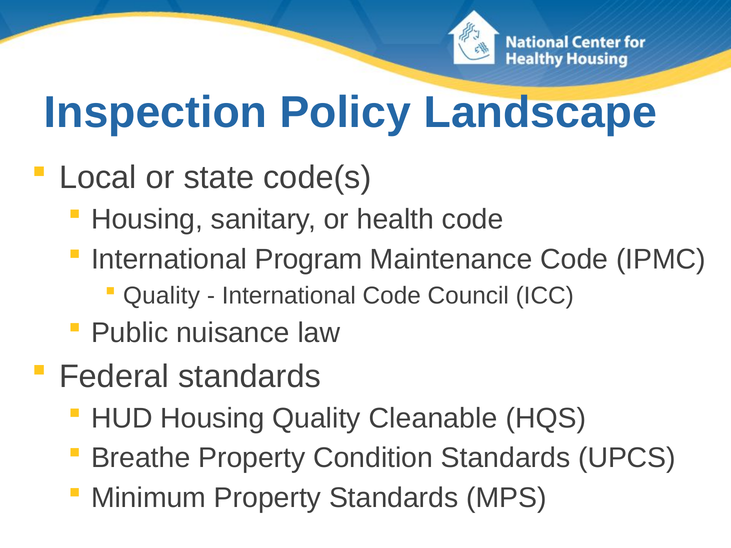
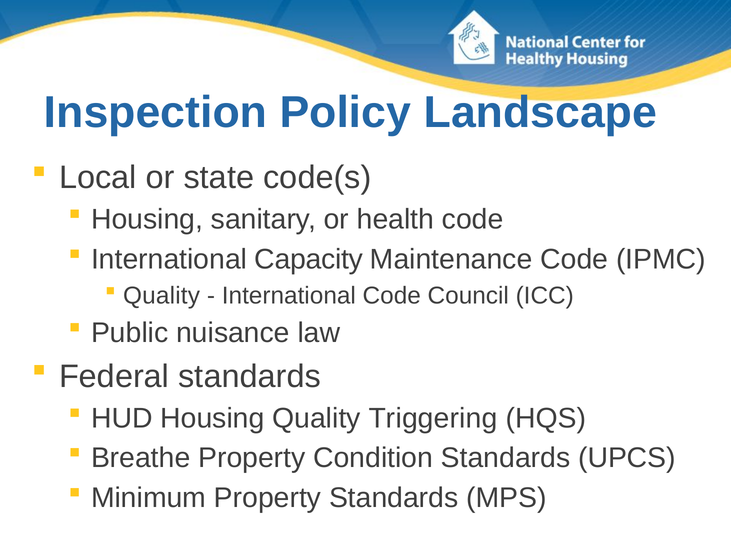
Program: Program -> Capacity (309, 259)
Cleanable: Cleanable -> Triggering (433, 419)
